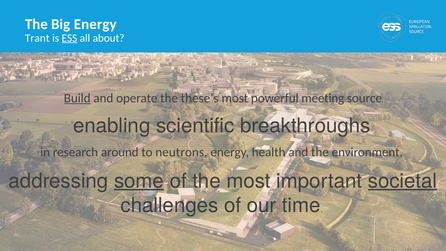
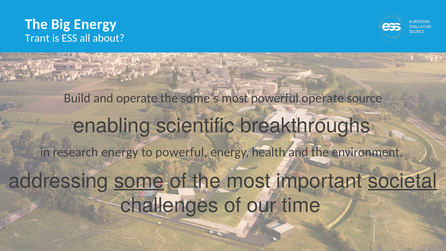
ESS underline: present -> none (69, 38)
Build underline: present -> none (77, 98)
these’s: these’s -> some’s (200, 98)
powerful meeting: meeting -> operate (323, 98)
research around: around -> energy (120, 152)
to neutrons: neutrons -> powerful (181, 152)
